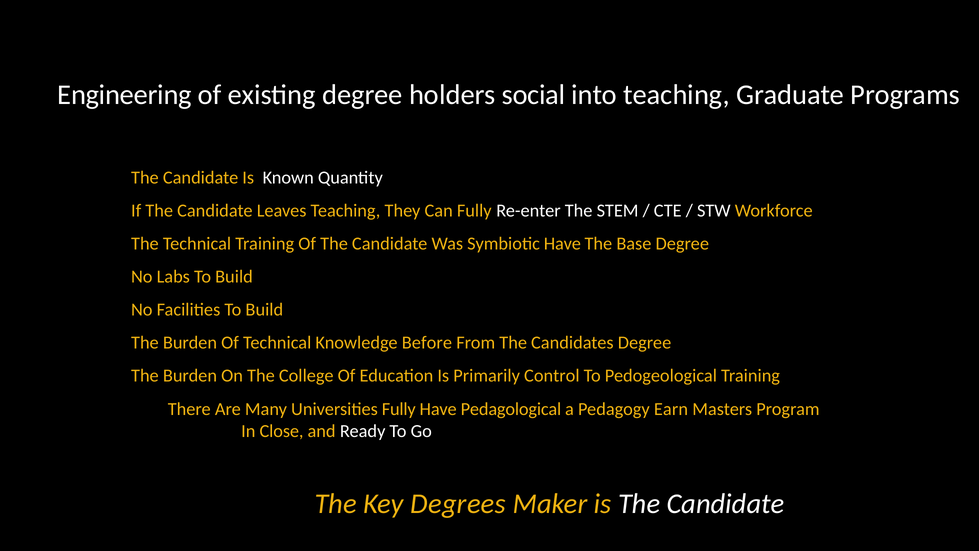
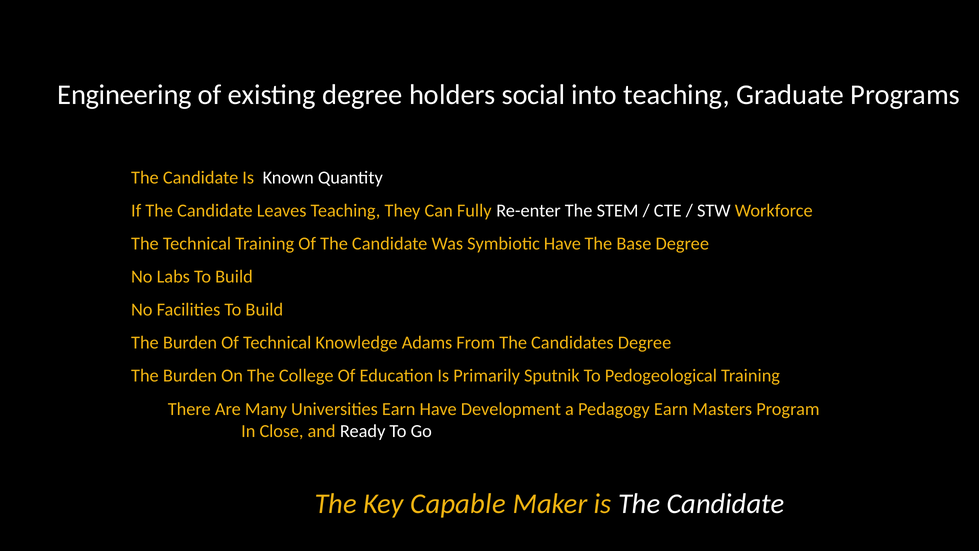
Before: Before -> Adams (427, 343)
Control: Control -> Sputnik (552, 376)
Universities Fully: Fully -> Earn (399, 409)
Pedagological: Pedagological -> Development (511, 409)
Degrees: Degrees -> Capable (458, 504)
